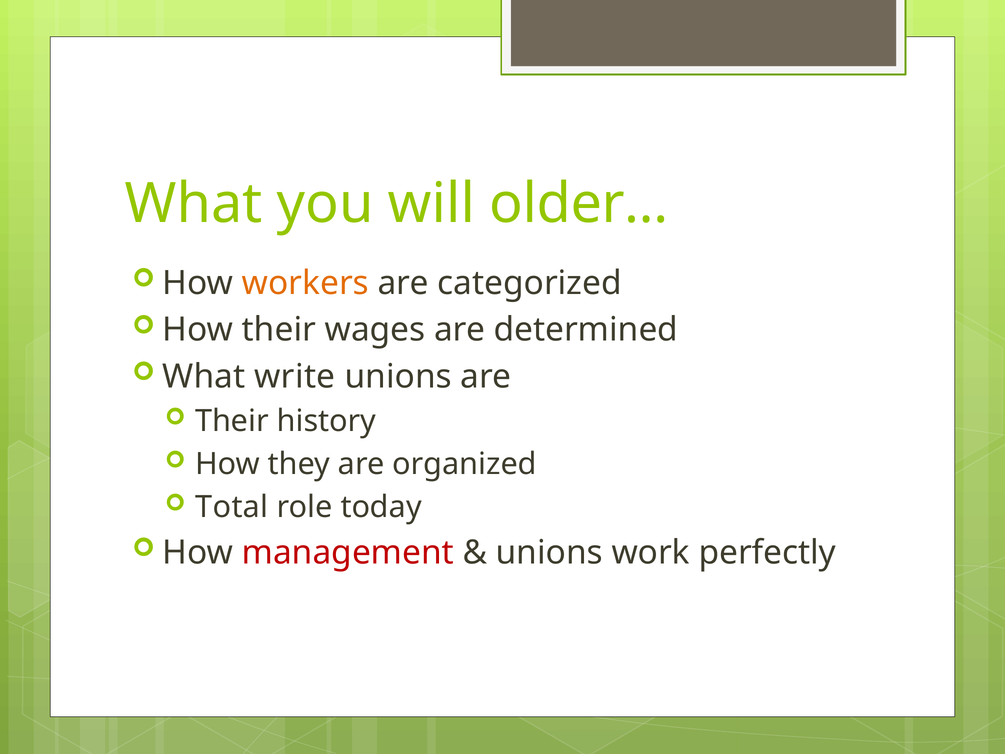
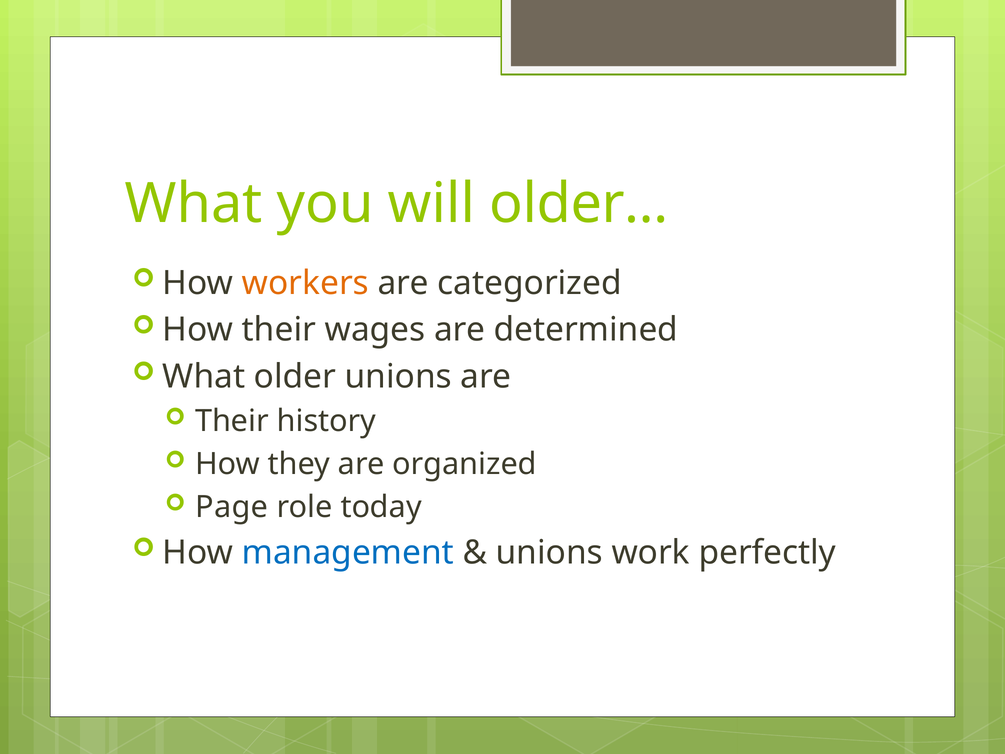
write: write -> older (295, 377)
Total: Total -> Page (232, 507)
management colour: red -> blue (348, 552)
